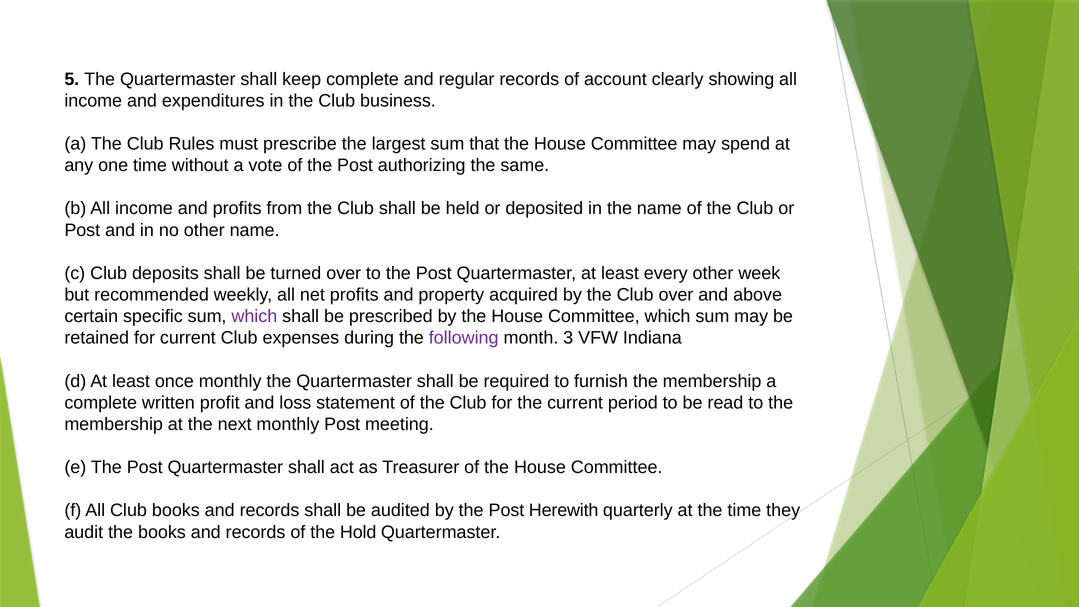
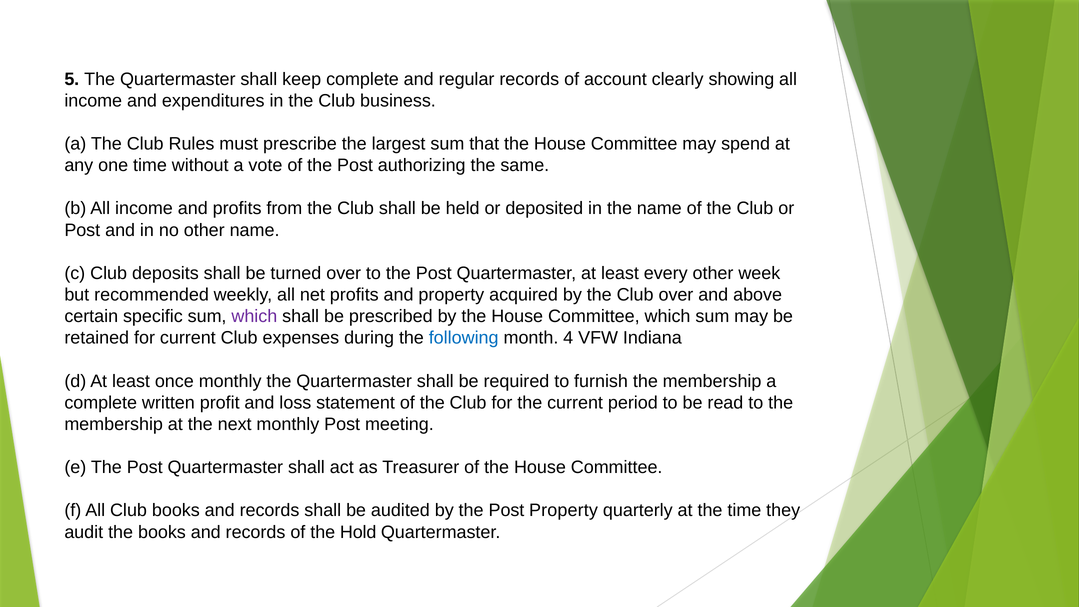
following colour: purple -> blue (464, 338)
3: 3 -> 4 (568, 338)
Post Herewith: Herewith -> Property (563, 510)
